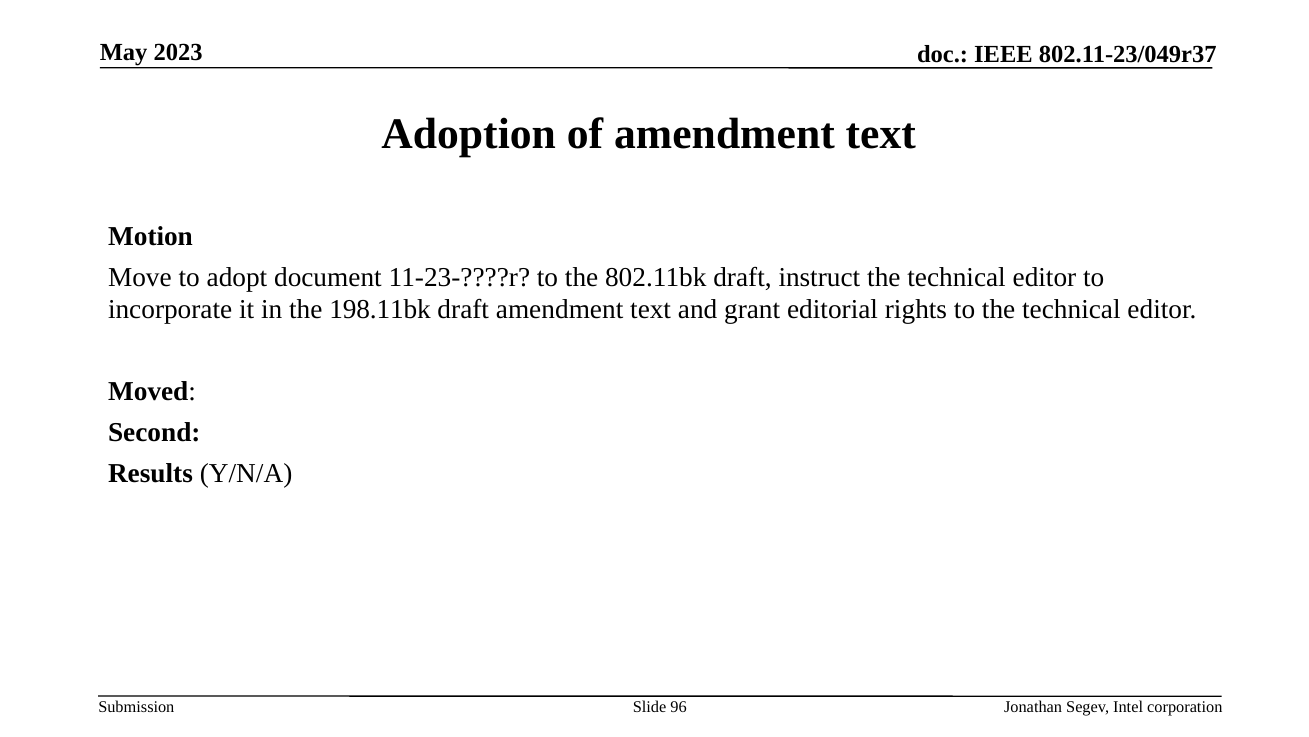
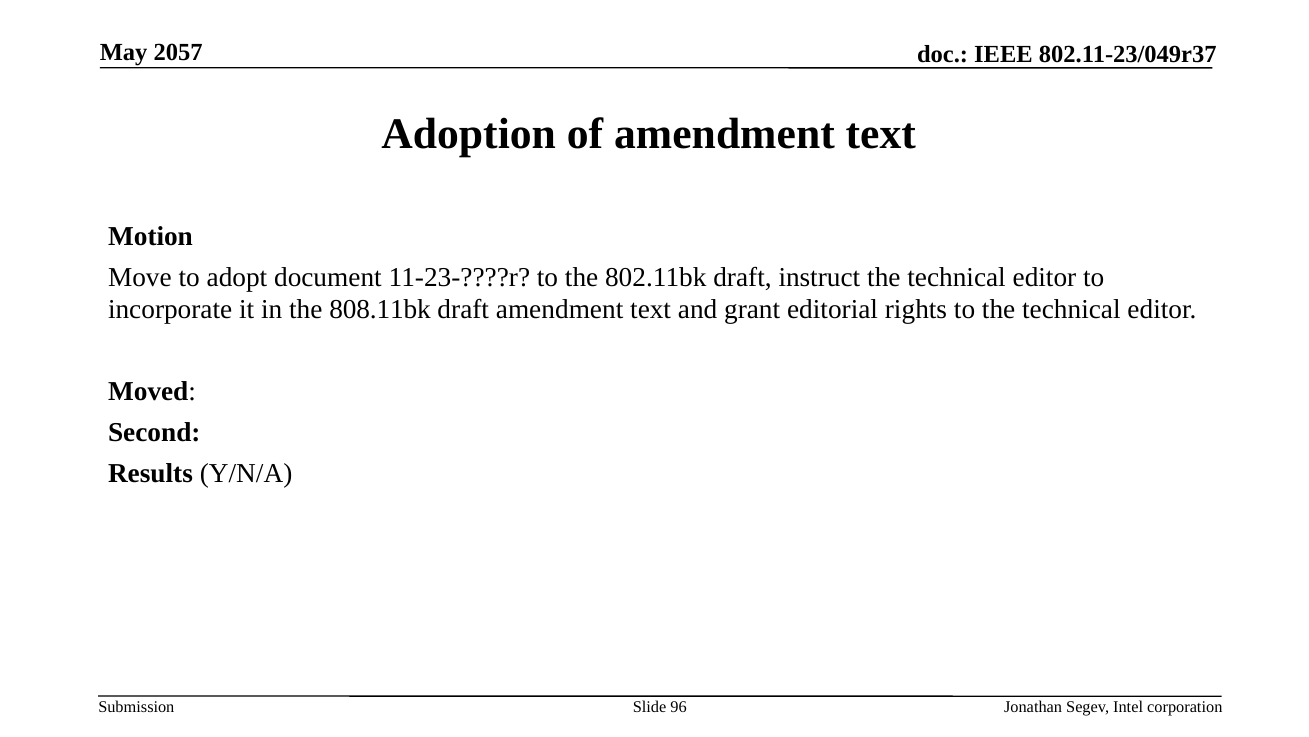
2023: 2023 -> 2057 (178, 52)
198.11bk: 198.11bk -> 808.11bk (380, 310)
